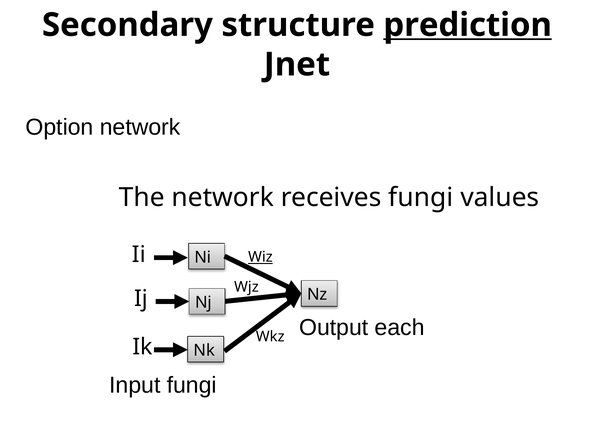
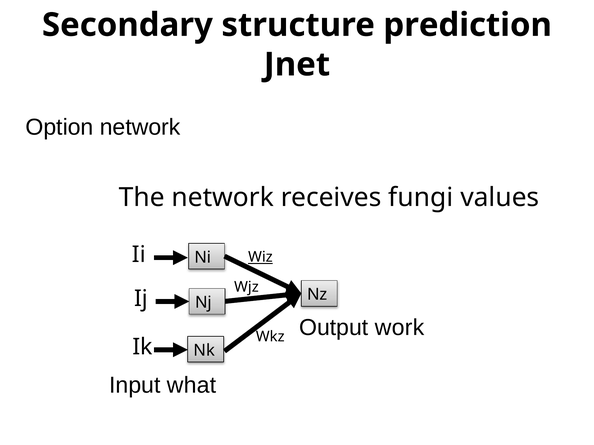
prediction underline: present -> none (468, 25)
each: each -> work (400, 328)
Input fungi: fungi -> what (192, 386)
